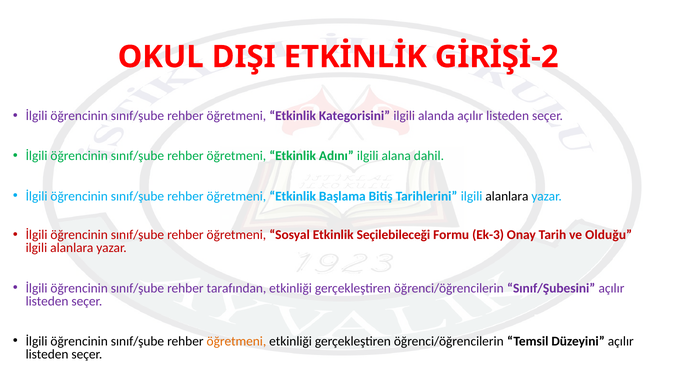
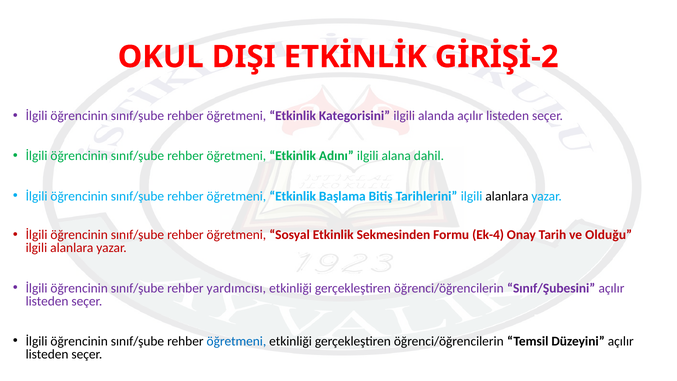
Seçilebileceği: Seçilebileceği -> Sekmesinden (393, 235)
Ek-3: Ek-3 -> Ek-4 (488, 235)
tarafından: tarafından -> yardımcısı (236, 288)
öğretmeni colour: orange -> blue (236, 341)
